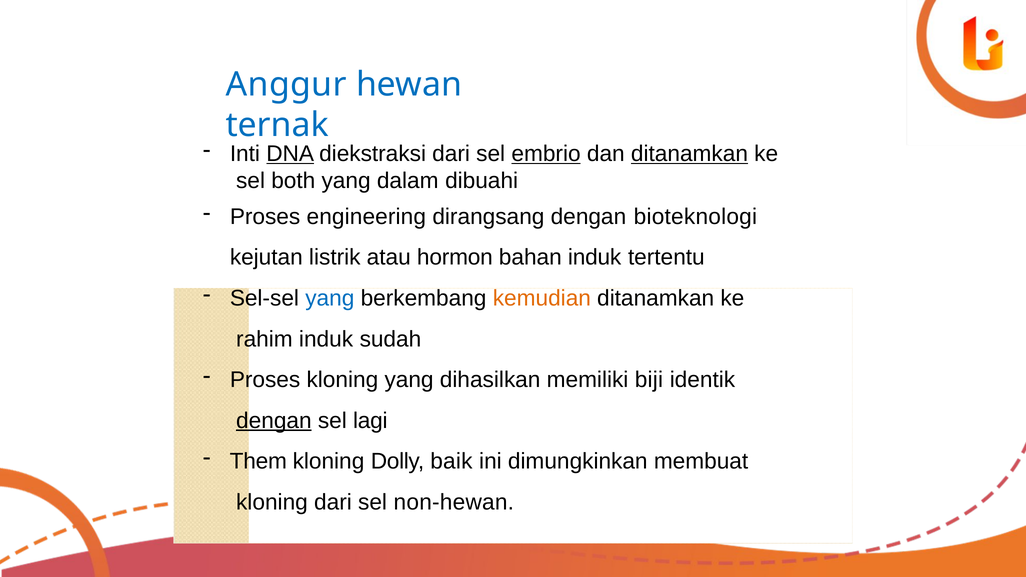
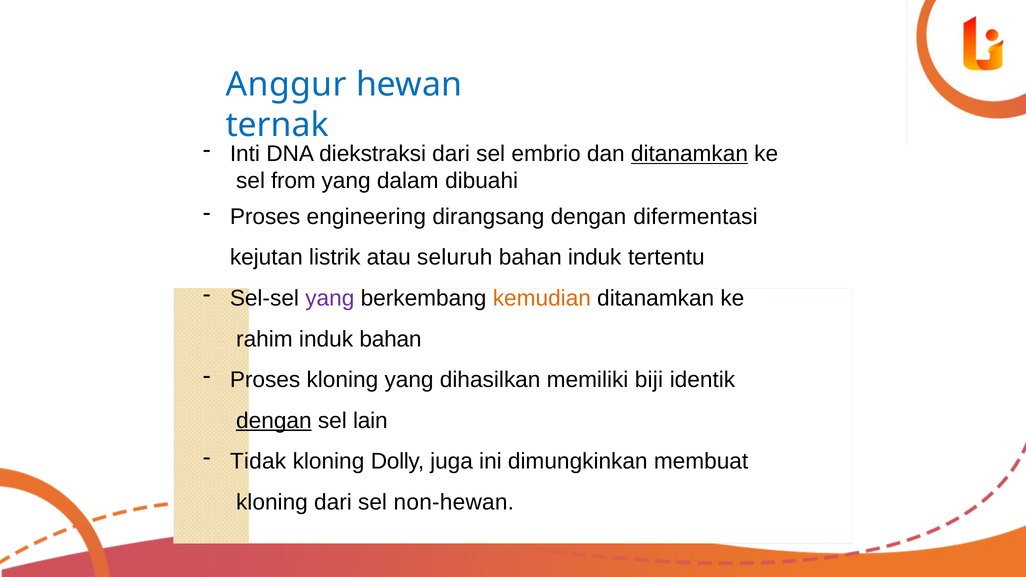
DNA underline: present -> none (290, 154)
embrio underline: present -> none (546, 154)
both: both -> from (293, 181)
bioteknologi: bioteknologi -> difermentasi (695, 217)
hormon: hormon -> seluruh (455, 257)
yang colour: blue -> purple (330, 298)
induk sudah: sudah -> bahan (391, 339)
lagi: lagi -> lain (370, 421)
Them: Them -> Tidak (258, 462)
baik: baik -> juga (451, 462)
